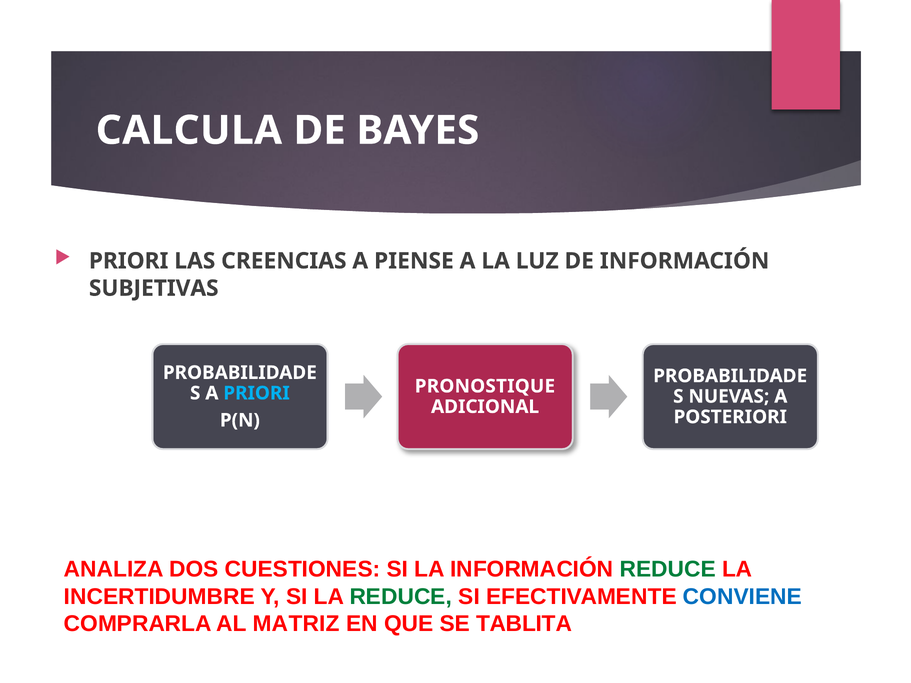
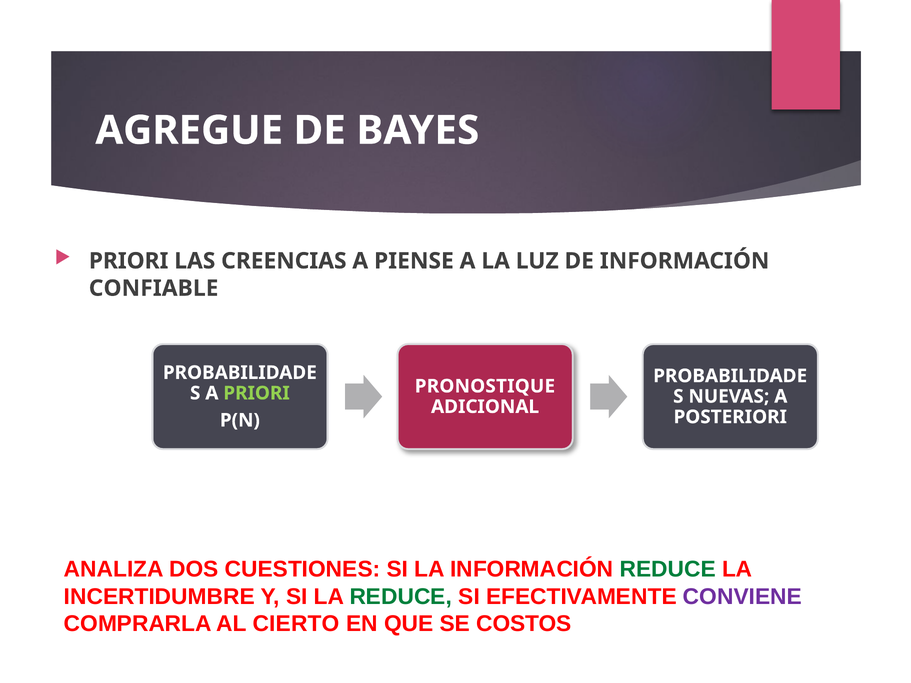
CALCULA: CALCULA -> AGREGUE (189, 130)
SUBJETIVAS: SUBJETIVAS -> CONFIABLE (154, 288)
PRIORI colour: light blue -> light green (257, 393)
CONVIENE colour: blue -> purple (742, 597)
MATRIZ: MATRIZ -> CIERTO (296, 624)
TABLITA: TABLITA -> COSTOS (524, 624)
